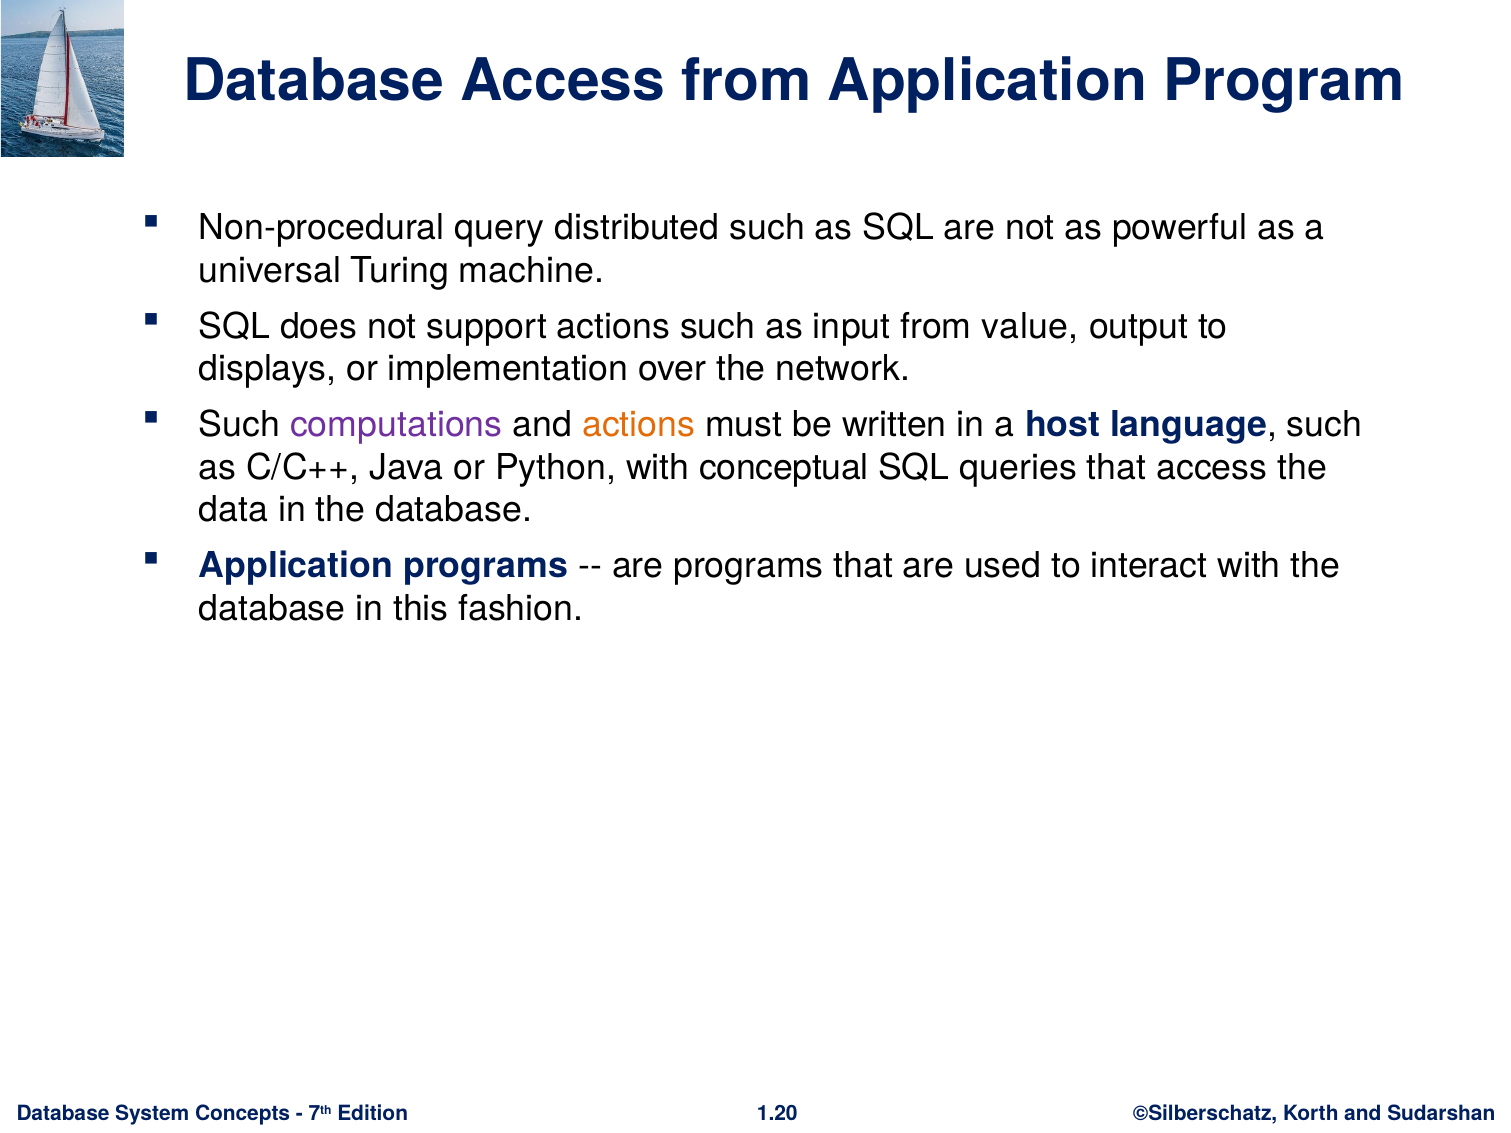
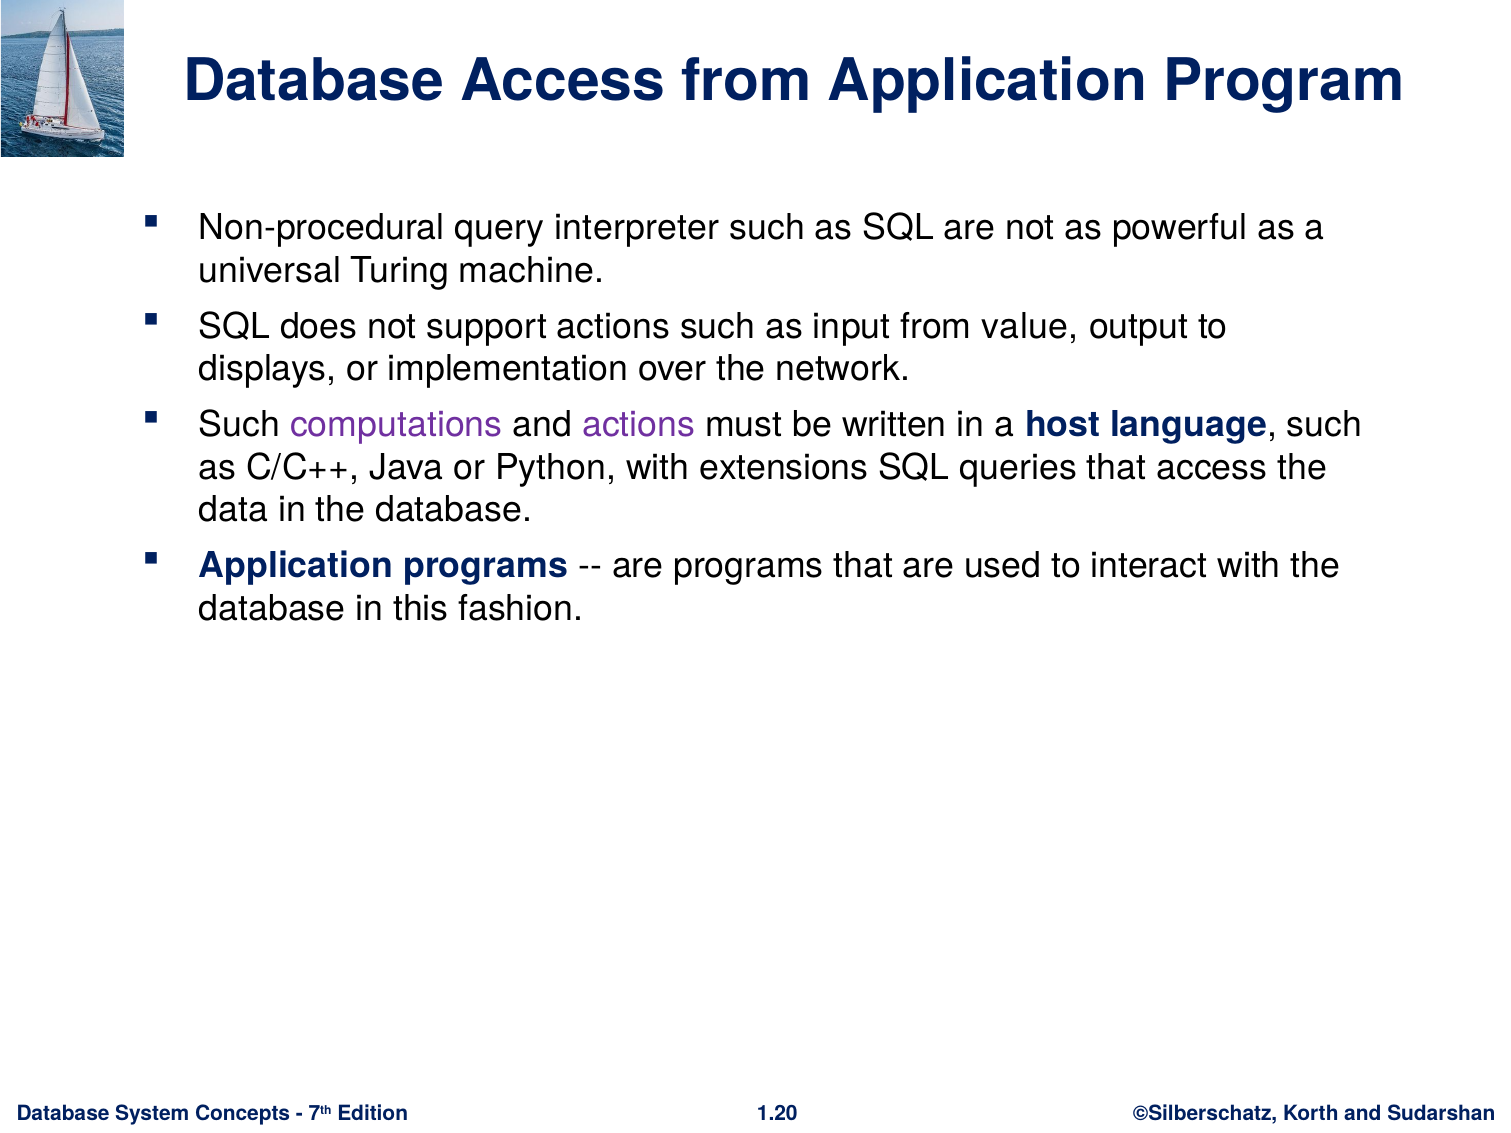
distributed: distributed -> interpreter (637, 228)
actions colour: orange -> purple (639, 425)
conceptual: conceptual -> extensions (784, 467)
